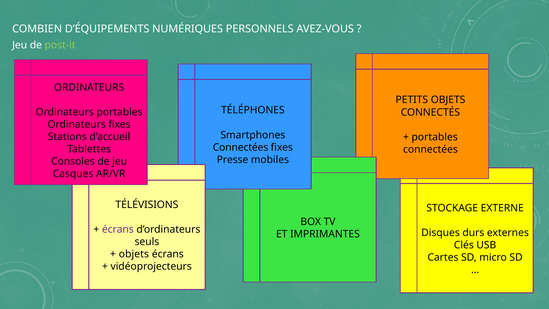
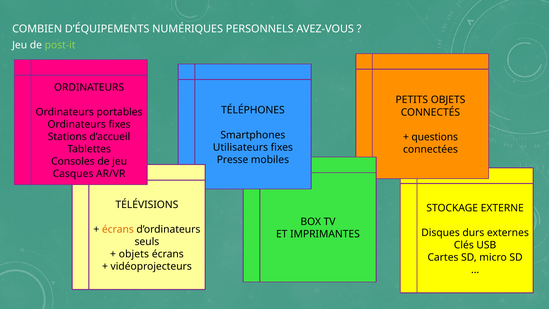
portables: portables -> questions (435, 137)
Connectées: Connectées -> Utilisateurs (240, 147)
écrans colour: purple -> orange (118, 229)
